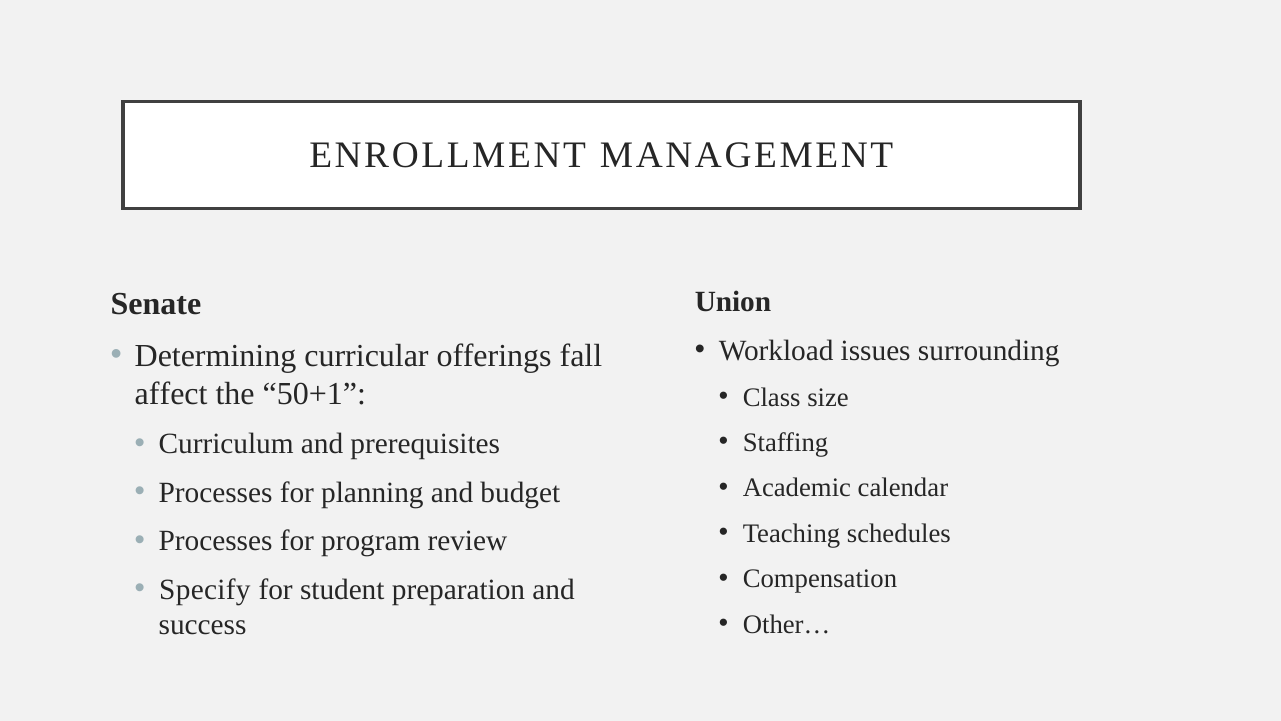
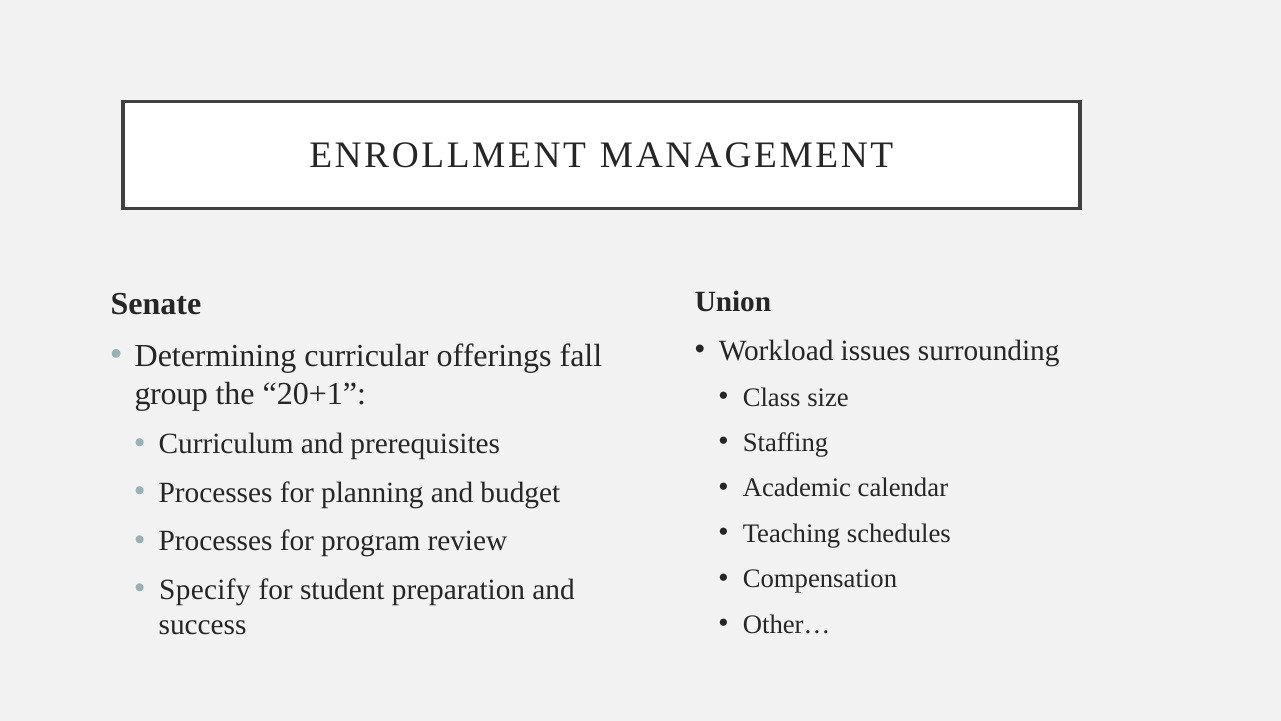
affect: affect -> group (171, 394)
50+1: 50+1 -> 20+1 (314, 394)
